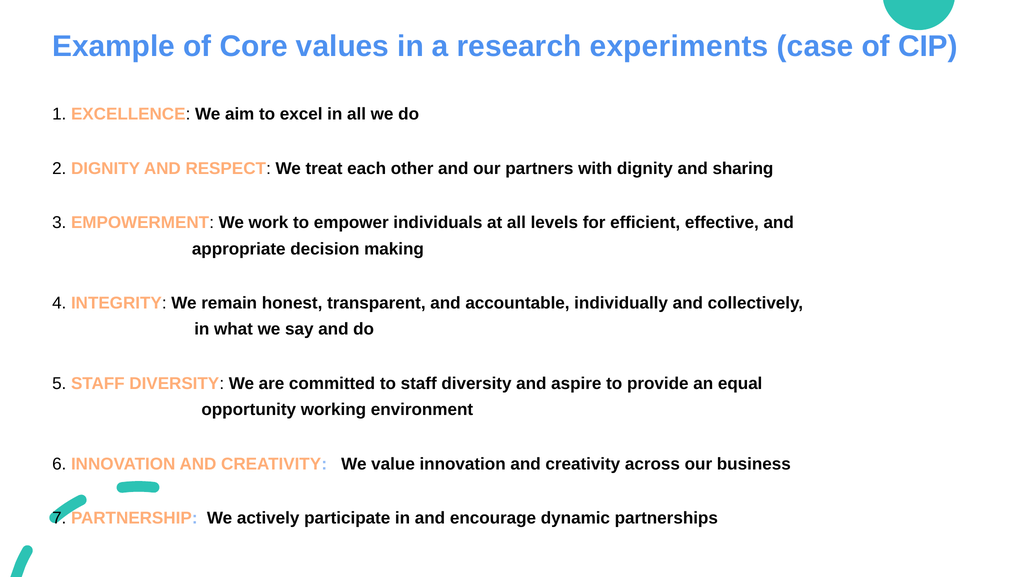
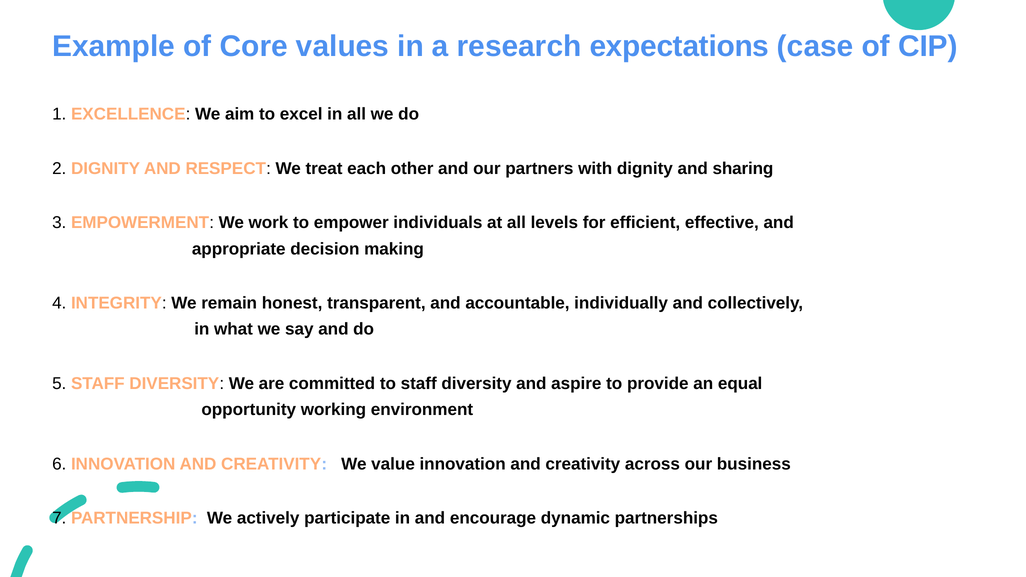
experiments: experiments -> expectations (679, 46)
